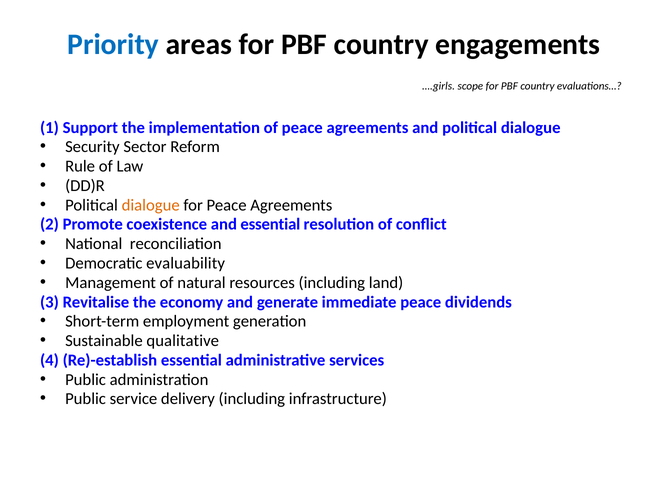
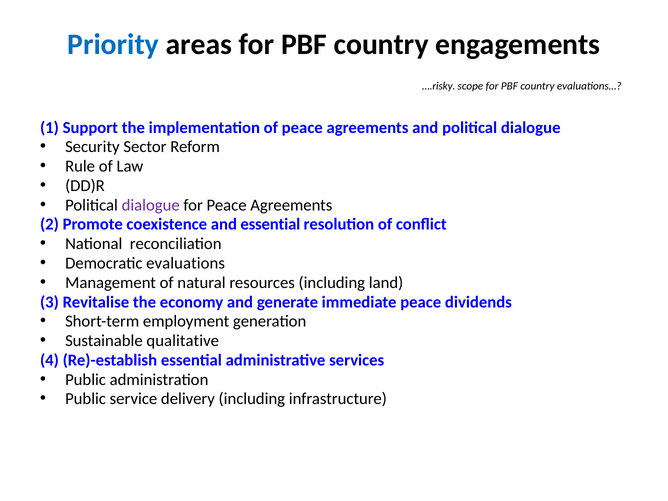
….girls: ….girls -> ….risky (439, 86)
dialogue colour: orange -> purple (151, 205)
evaluability: evaluability -> evaluations (186, 263)
